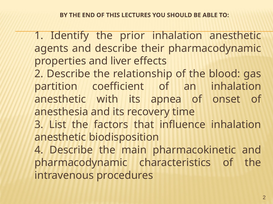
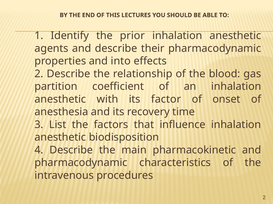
liver: liver -> into (121, 61)
apnea: apnea -> factor (166, 99)
